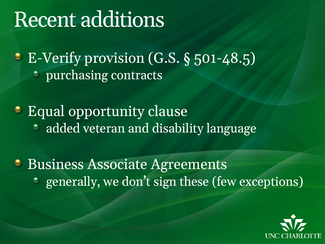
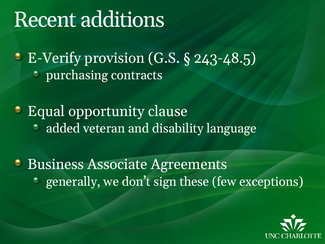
501-48.5: 501-48.5 -> 243-48.5 (225, 58)
